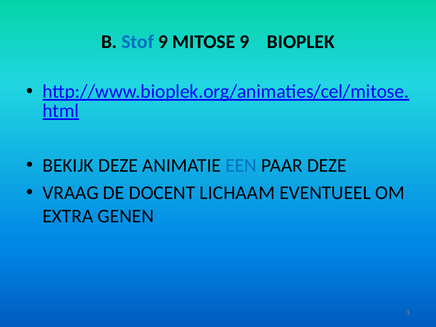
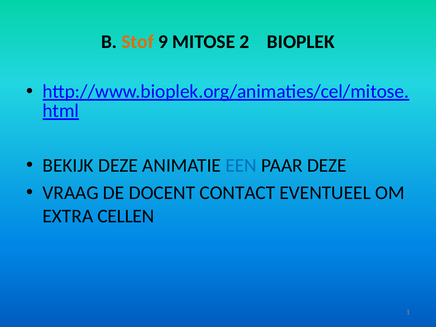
Stof colour: blue -> orange (138, 42)
MITOSE 9: 9 -> 2 (245, 42)
LICHAAM: LICHAAM -> CONTACT (237, 193)
GENEN: GENEN -> CELLEN (126, 216)
